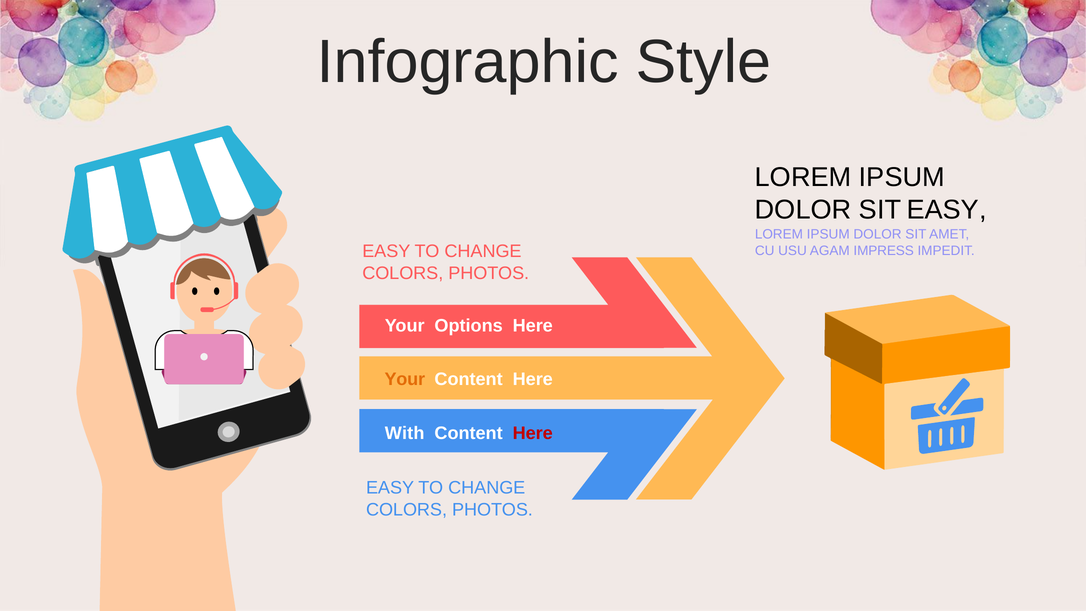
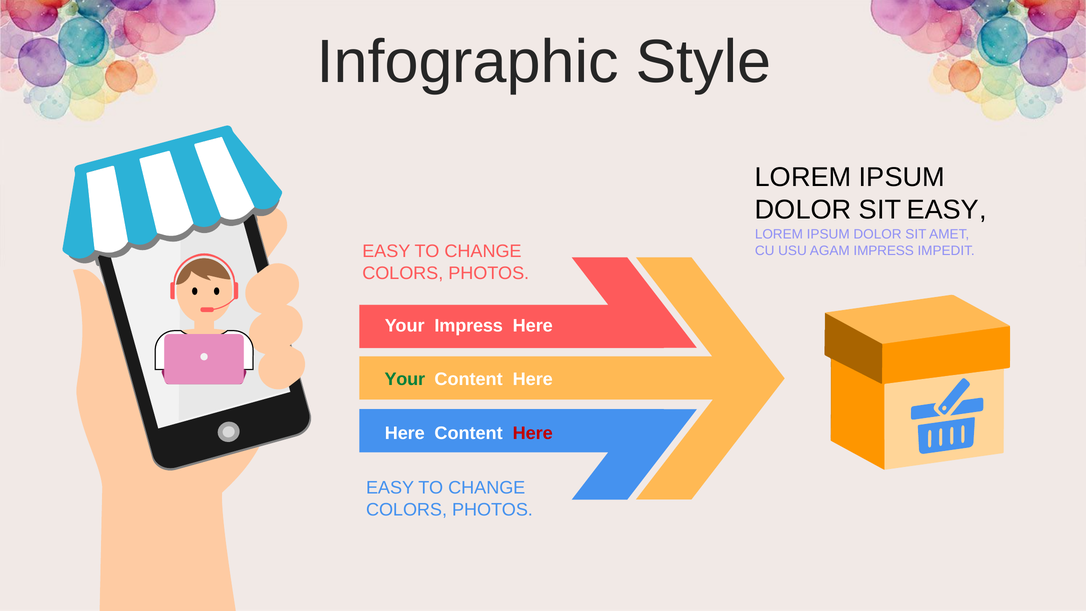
Your Options: Options -> Impress (469, 326)
Your colour: orange -> green (405, 379)
With: With -> Here (405, 433)
